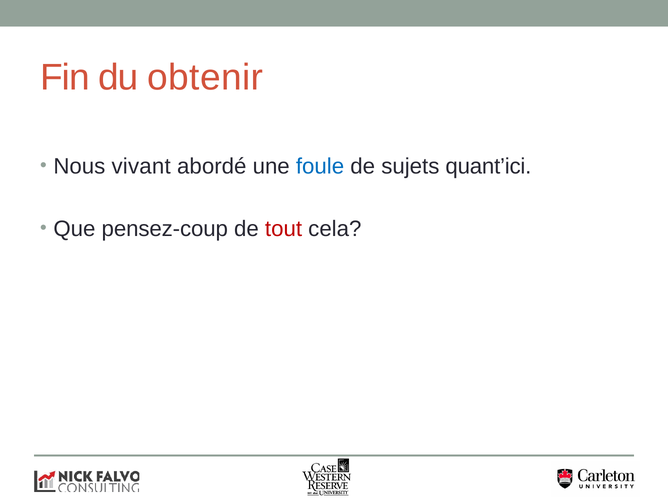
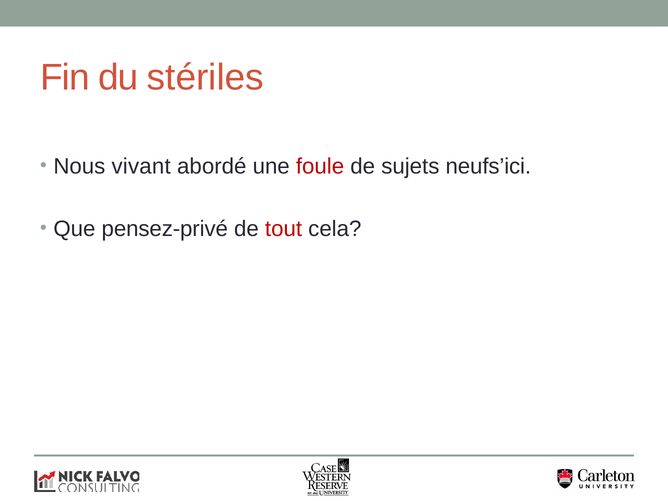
obtenir: obtenir -> stériles (205, 78)
foule colour: blue -> red (320, 166)
quant’ici: quant’ici -> neufs’ici (488, 166)
pensez-coup: pensez-coup -> pensez-privé (165, 229)
